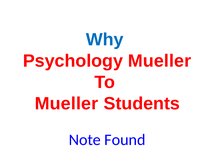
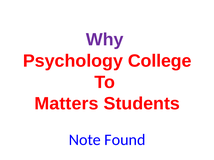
Why colour: blue -> purple (105, 40)
Psychology Mueller: Mueller -> College (160, 61)
Mueller: Mueller -> Matters (66, 104)
